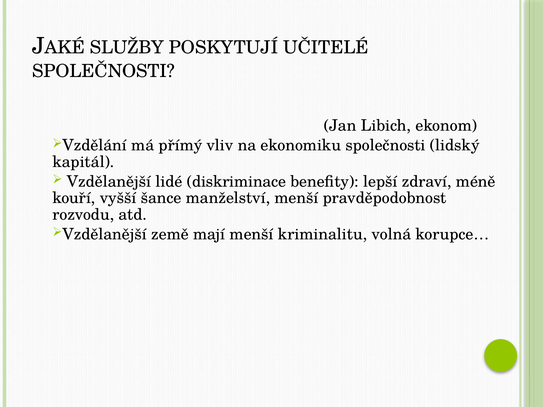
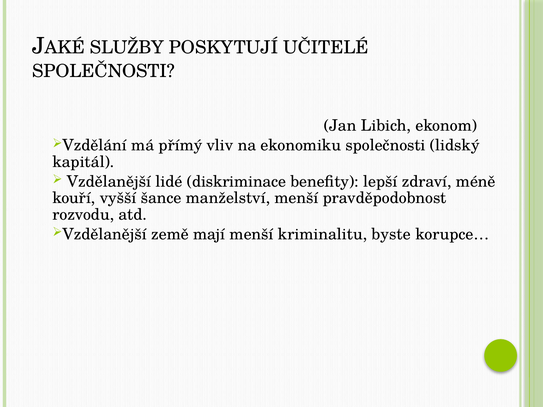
volná: volná -> byste (391, 234)
